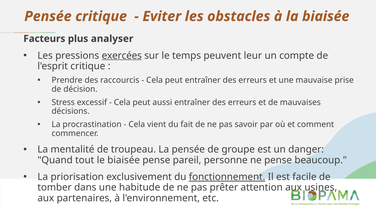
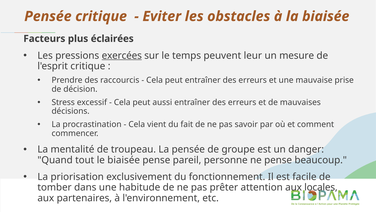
analyser: analyser -> éclairées (112, 39)
compte: compte -> mesure (297, 55)
fonctionnement underline: present -> none (227, 176)
usines: usines -> locales (321, 187)
